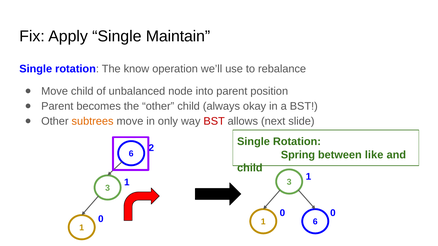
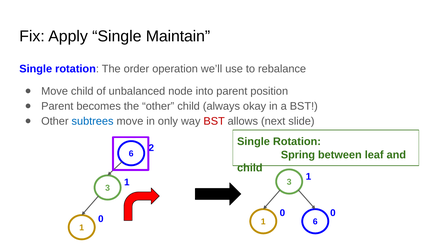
know: know -> order (136, 69)
subtrees colour: orange -> blue (93, 121)
like: like -> leaf (374, 155)
